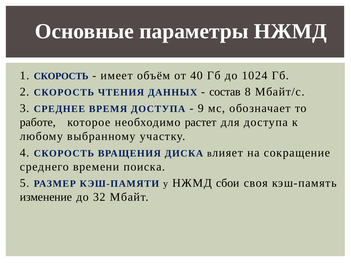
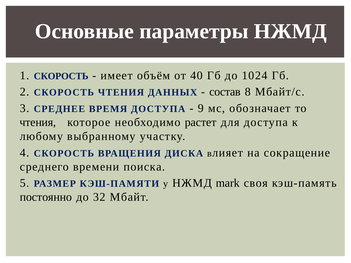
работе: работе -> чтения (38, 122)
сбои: сбои -> mark (228, 183)
изменение: изменение -> постоянно (46, 197)
